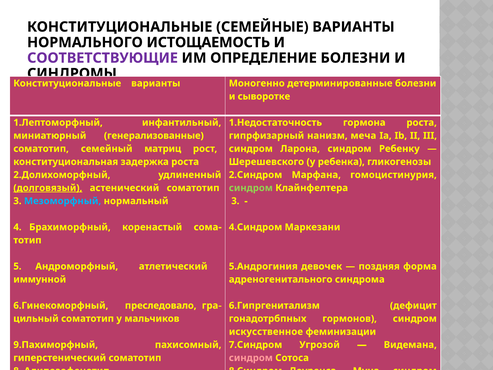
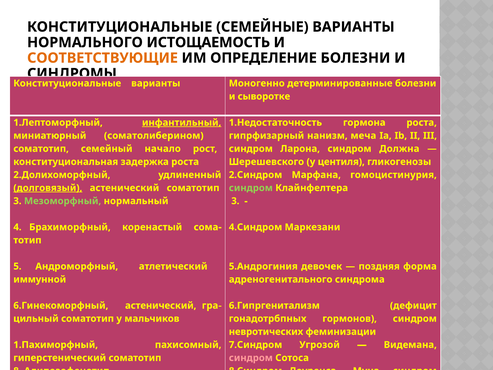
СООТВЕТСТВУЮЩИЕ colour: purple -> orange (103, 58)
инфантильный underline: none -> present (182, 122)
генерализованные: генерализованные -> соматолиберином (154, 136)
матриц: матриц -> начало (163, 149)
Ребенку: Ребенку -> Должна (399, 149)
ребенка: ребенка -> центиля (341, 162)
Мезоморфный colour: light blue -> light green (63, 201)
6.Гинекоморфный преследовало: преследовало -> астенический (161, 305)
искусственное: искусственное -> невротических (266, 331)
9.Пахиморфный: 9.Пахиморфный -> 1.Пахиморфный (56, 345)
